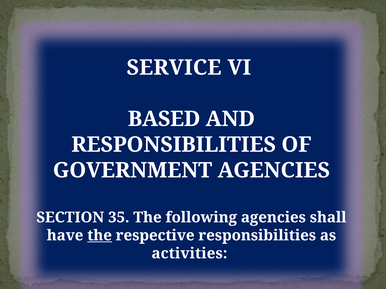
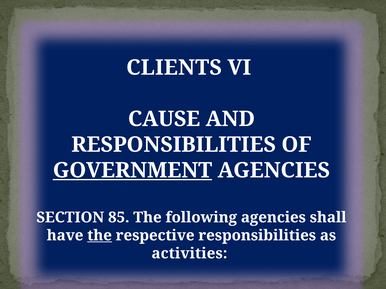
SERVICE: SERVICE -> CLIENTS (174, 68)
BASED: BASED -> CAUSE (164, 119)
GOVERNMENT underline: none -> present (132, 171)
35: 35 -> 85 (119, 218)
